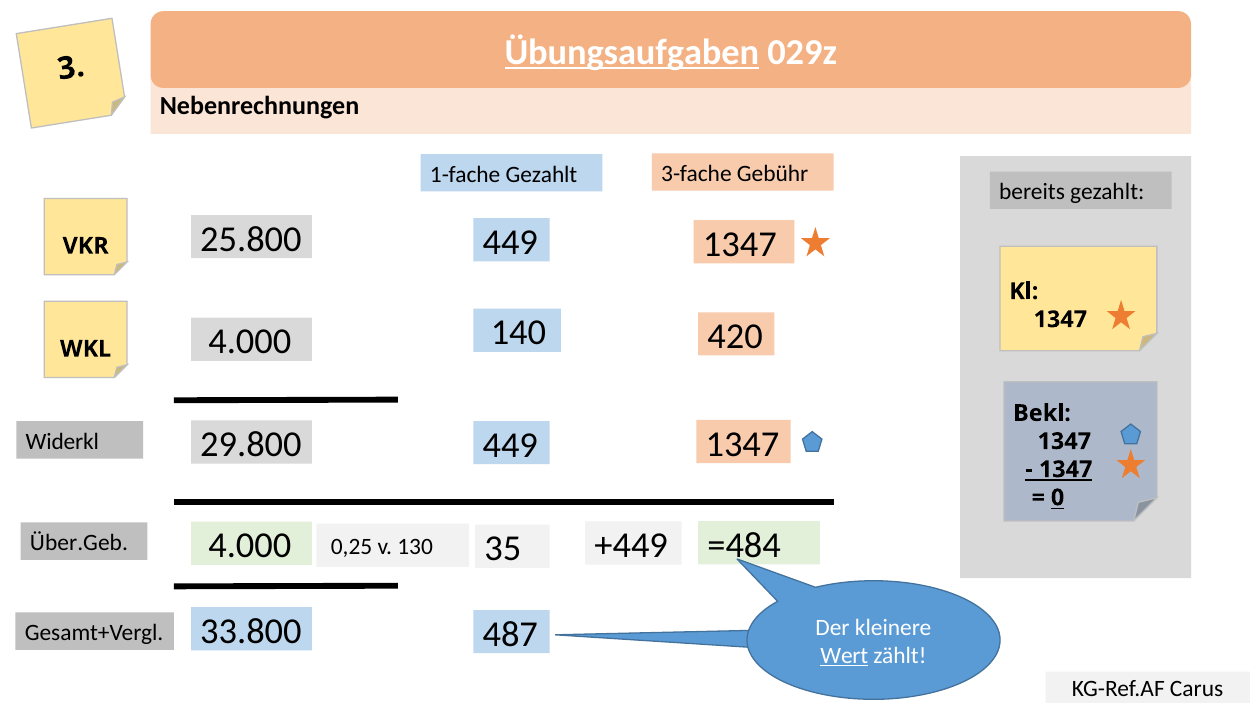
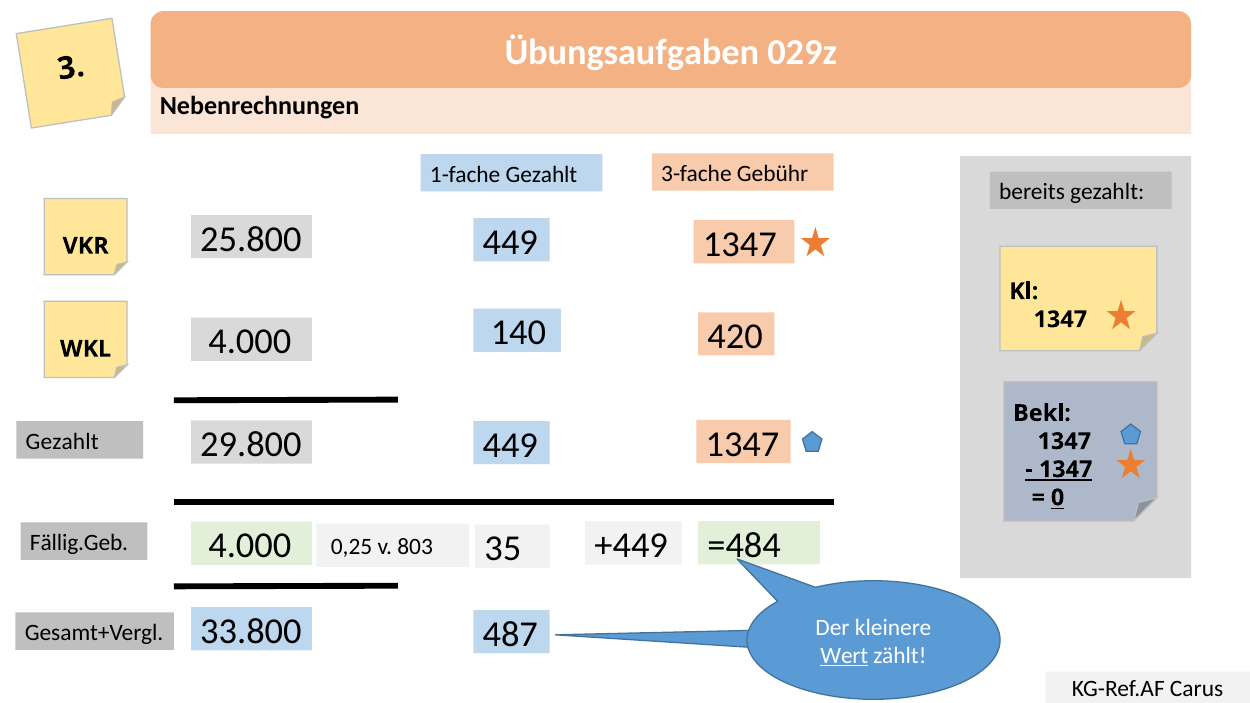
Übungsaufgaben underline: present -> none (632, 52)
Widerkl: Widerkl -> Gezahlt (62, 442)
Über.Geb: Über.Geb -> Fällig.Geb (79, 543)
130: 130 -> 803 (415, 547)
